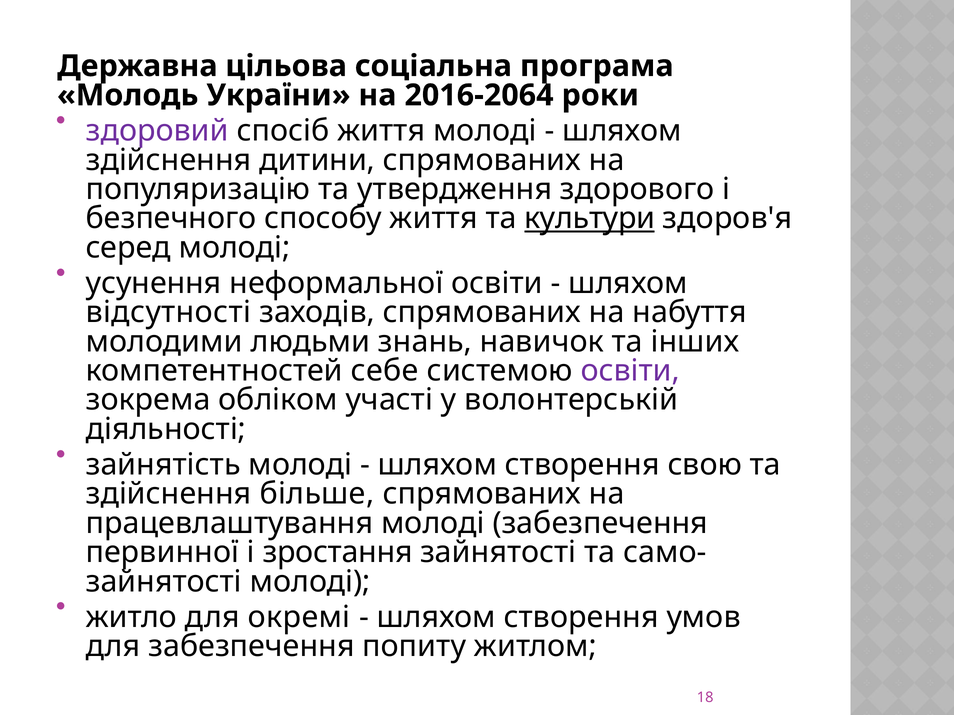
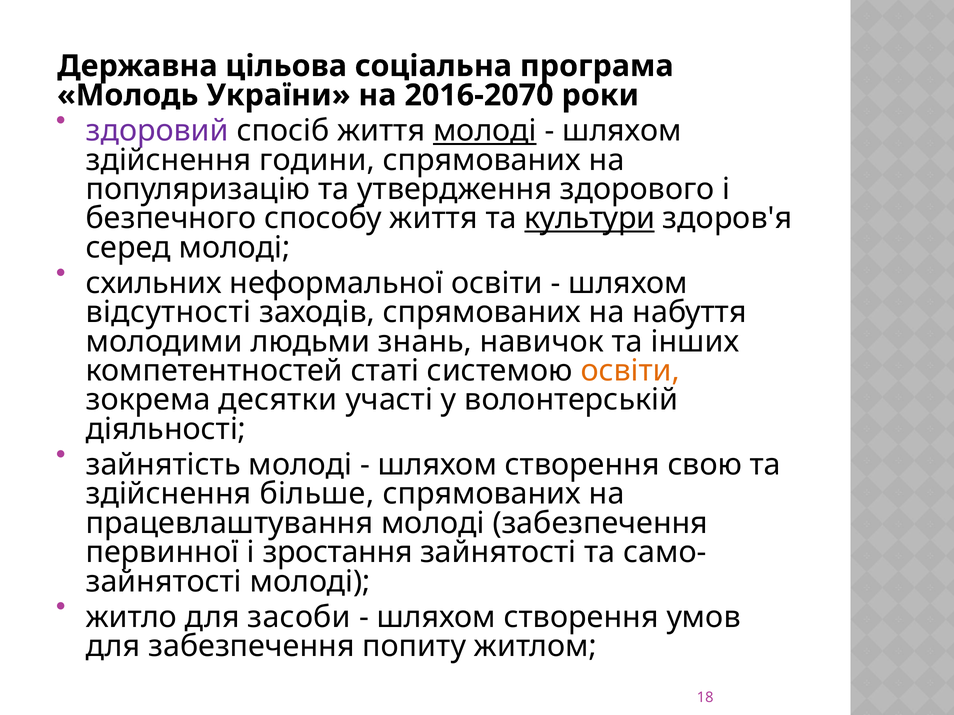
2016-2064: 2016-2064 -> 2016-2070 (479, 95)
молоді underline: none -> present (485, 131)
дитини: дитини -> години (317, 160)
усунення: усунення -> схильних (154, 283)
себе: себе -> статі (385, 371)
освіти colour: purple -> orange (630, 371)
обліком: обліком -> десятки (278, 400)
окремі: окремі -> засоби (299, 617)
